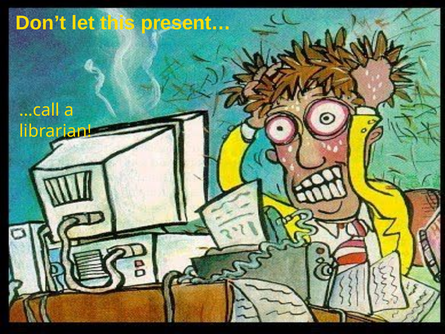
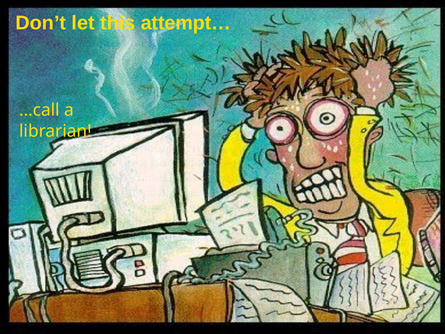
present…: present… -> attempt… (186, 23)
